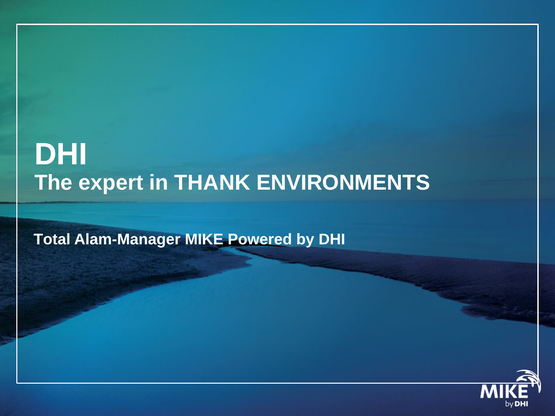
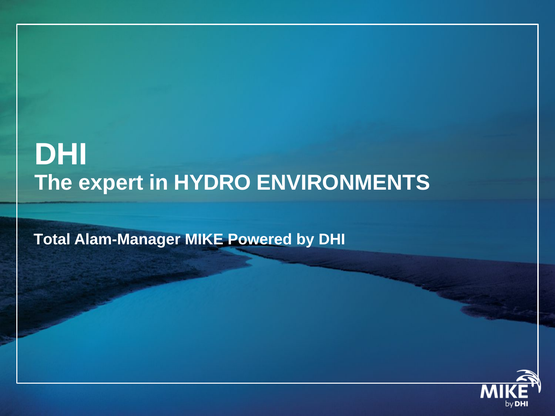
THANK: THANK -> HYDRO (212, 183)
